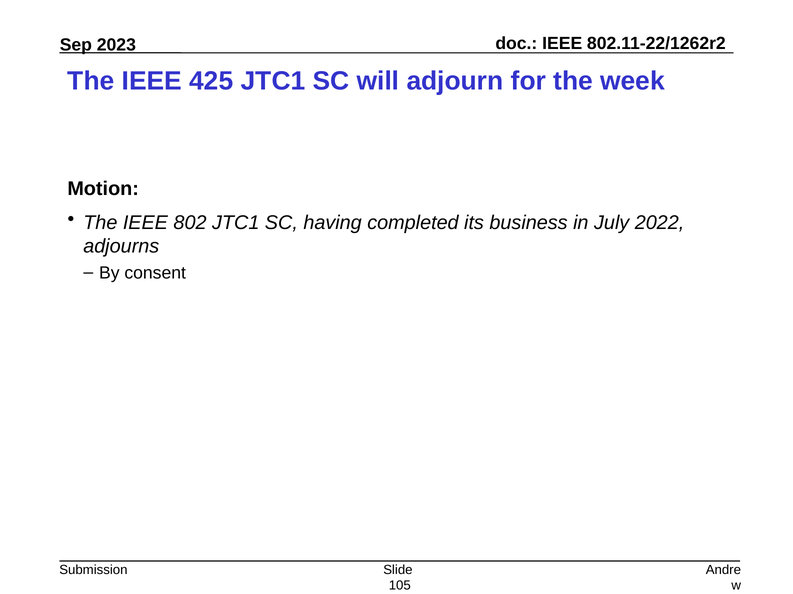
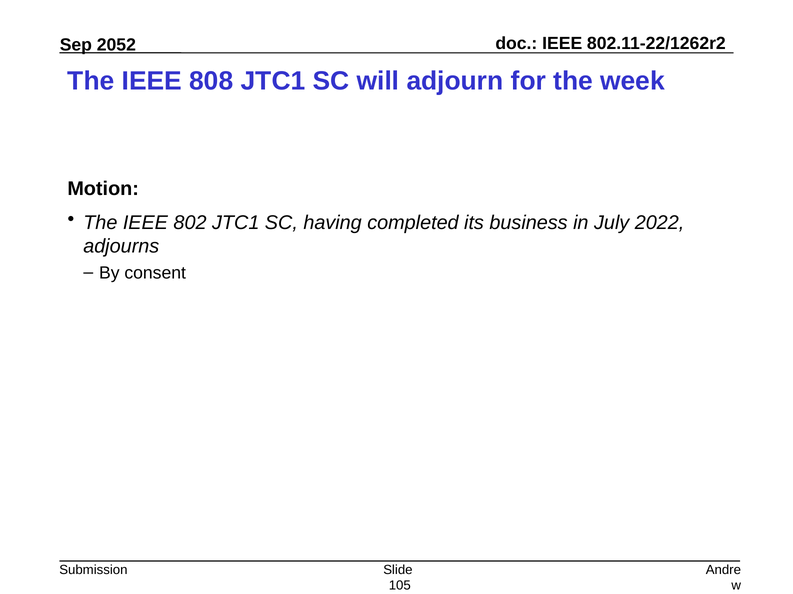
2023: 2023 -> 2052 (116, 45)
425: 425 -> 808 (211, 81)
